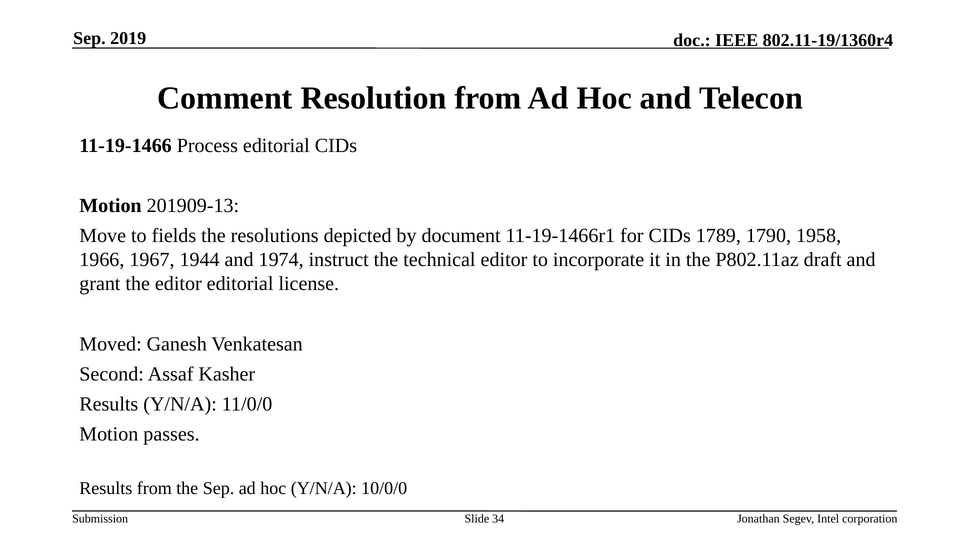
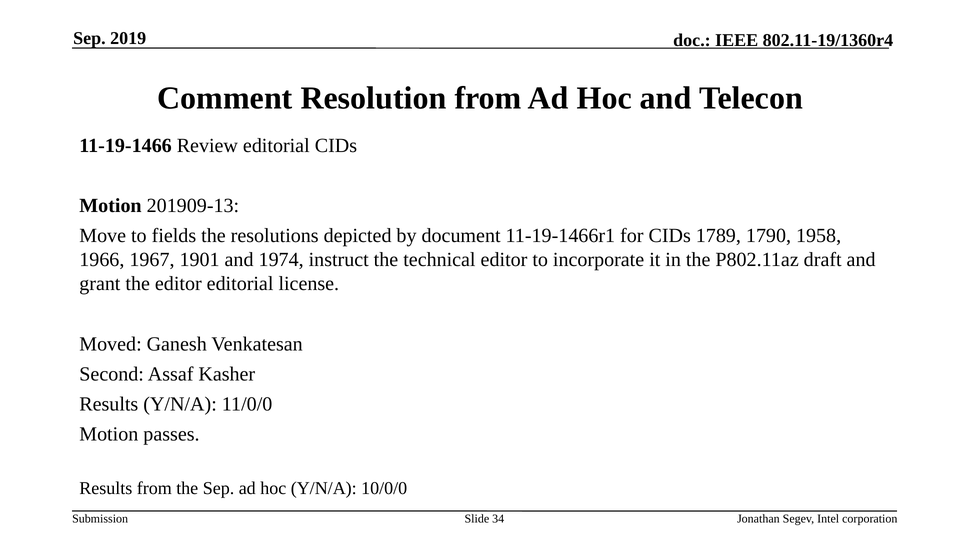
Process: Process -> Review (207, 145)
1944: 1944 -> 1901 (200, 260)
